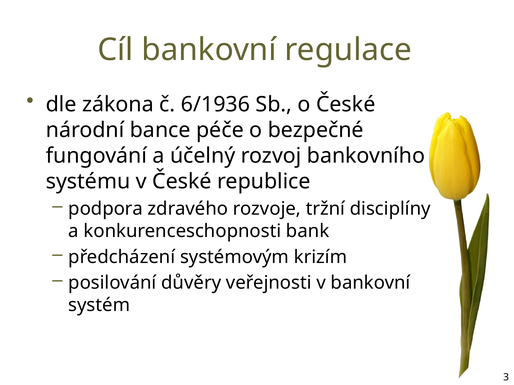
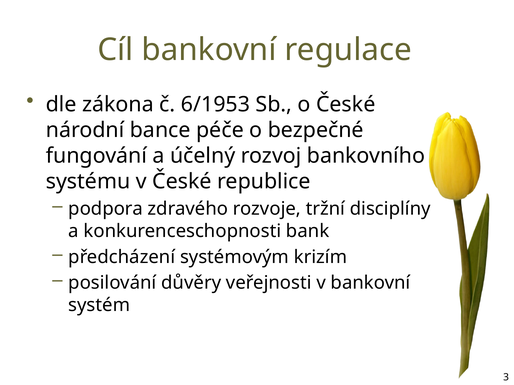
6/1936: 6/1936 -> 6/1953 (216, 104)
